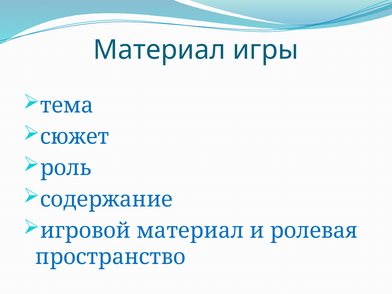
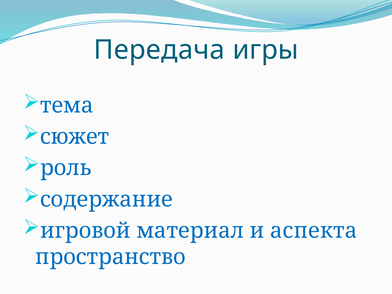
Материал: Материал -> Передача (159, 50)
ролевая: ролевая -> аспекта (314, 231)
